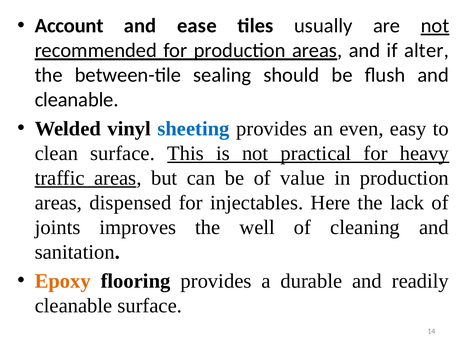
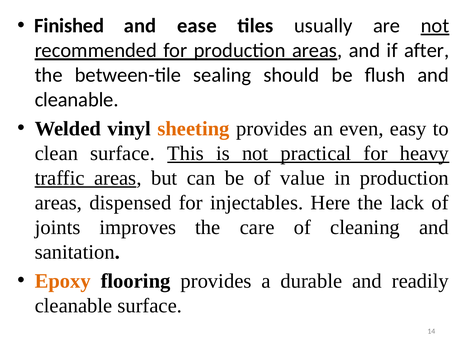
Account: Account -> Finished (69, 26)
alter: alter -> after (427, 50)
sheeting colour: blue -> orange (193, 129)
well: well -> care (257, 228)
